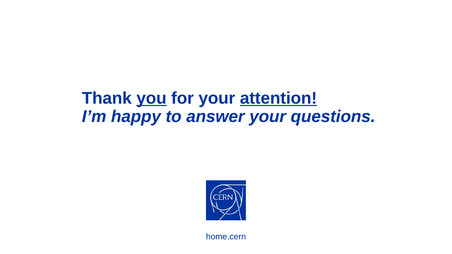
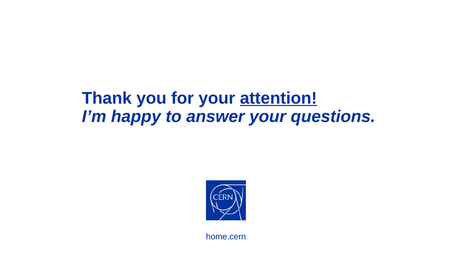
you underline: present -> none (151, 98)
